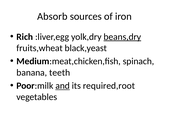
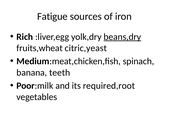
Absorb: Absorb -> Fatigue (52, 16)
black,yeast: black,yeast -> citric,yeast (86, 48)
and underline: present -> none (63, 86)
